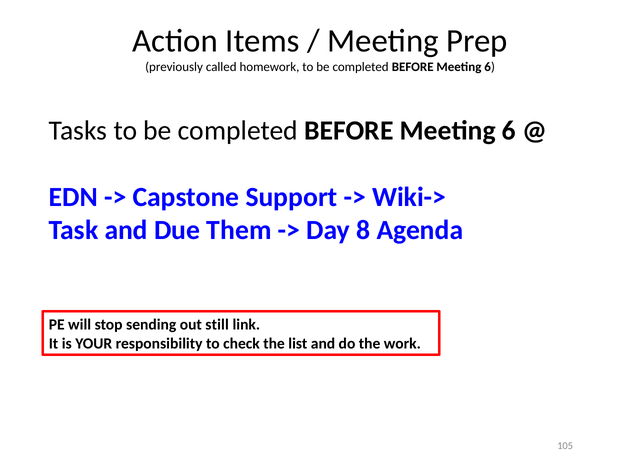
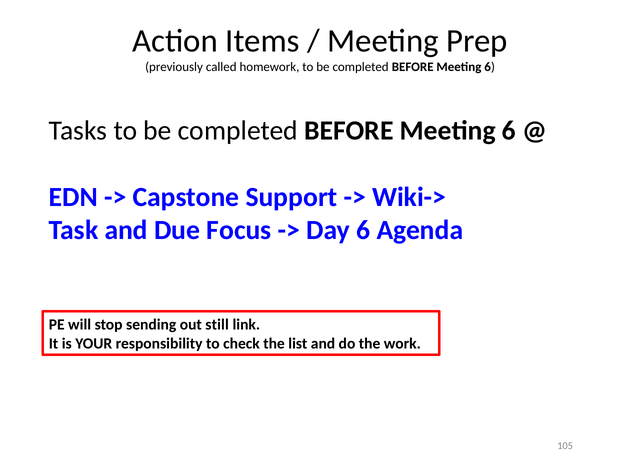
Them: Them -> Focus (239, 230)
Day 8: 8 -> 6 (363, 230)
